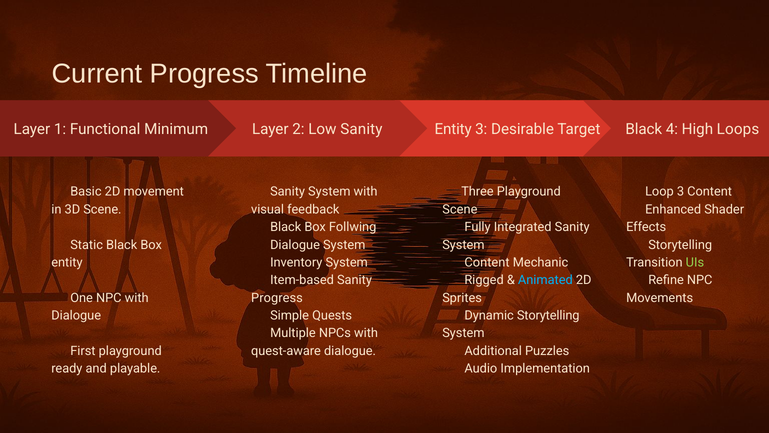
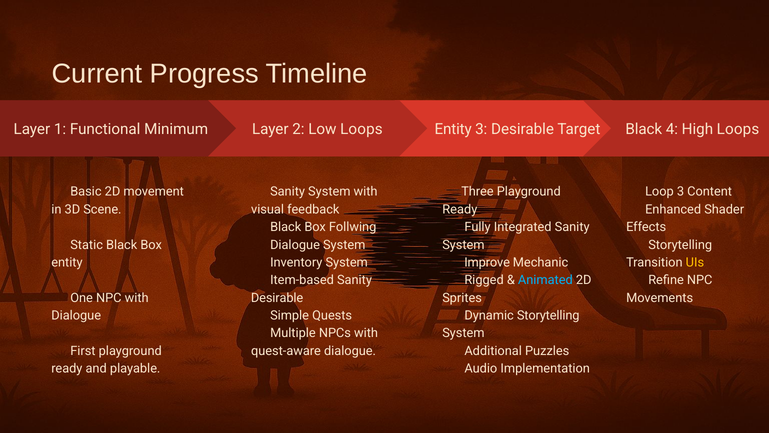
Low Sanity: Sanity -> Loops (361, 129)
Scene: Scene -> Ready (460, 209)
Content: Content -> Improve (487, 262)
UIs colour: light green -> yellow (695, 262)
Progress: Progress -> Desirable (277, 298)
